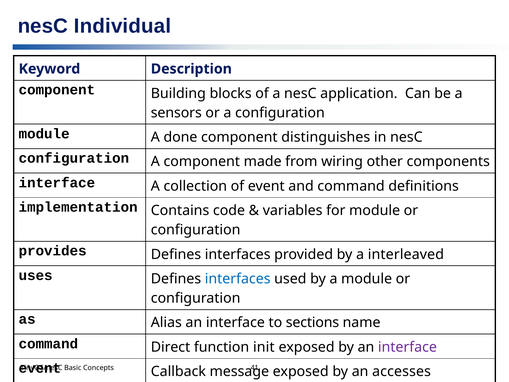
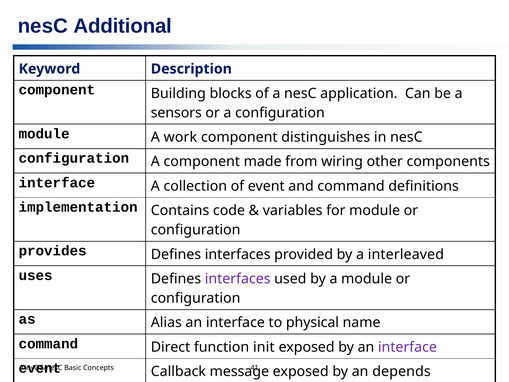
Individual: Individual -> Additional (123, 26)
done: done -> work (180, 137)
interfaces colour: blue -> purple (238, 279)
sections: sections -> physical (312, 322)
accesses: accesses -> depends (402, 371)
